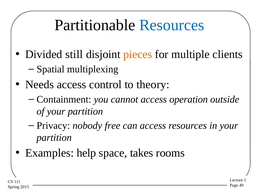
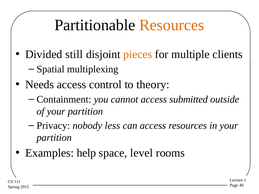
Resources colour: blue -> orange (172, 25)
operation: operation -> submitted (189, 99)
free: free -> less (112, 126)
takes: takes -> level (142, 153)
